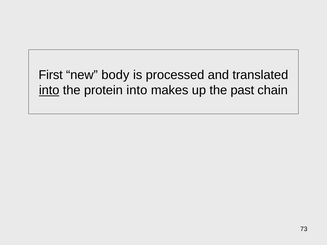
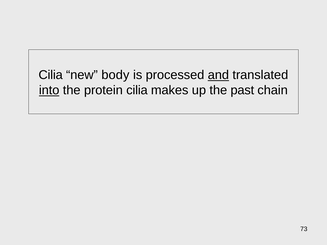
First: First -> Cilia (51, 75)
and underline: none -> present (218, 75)
protein into: into -> cilia (137, 90)
